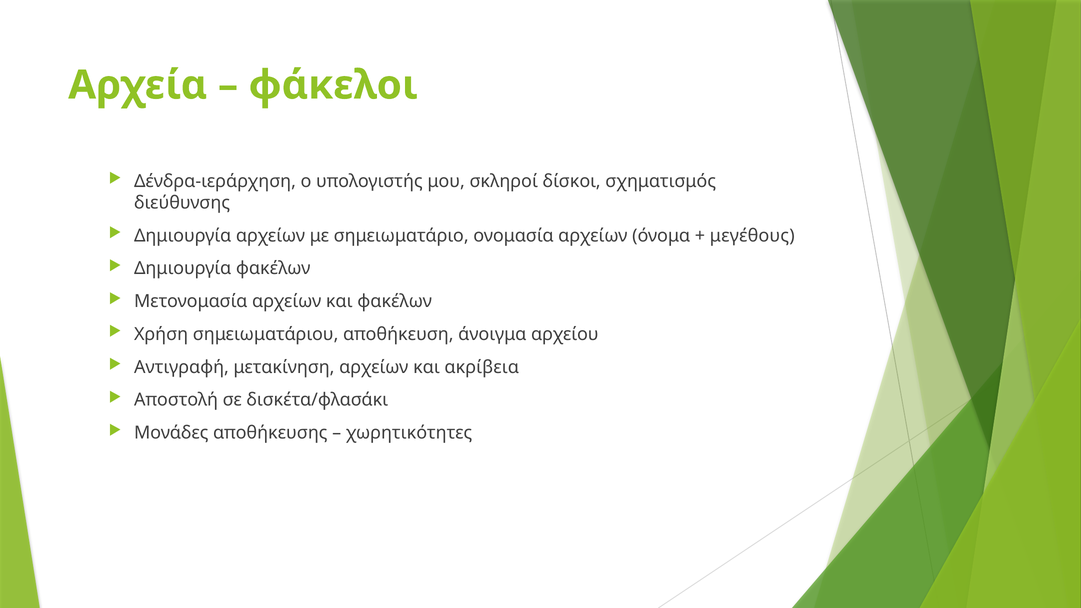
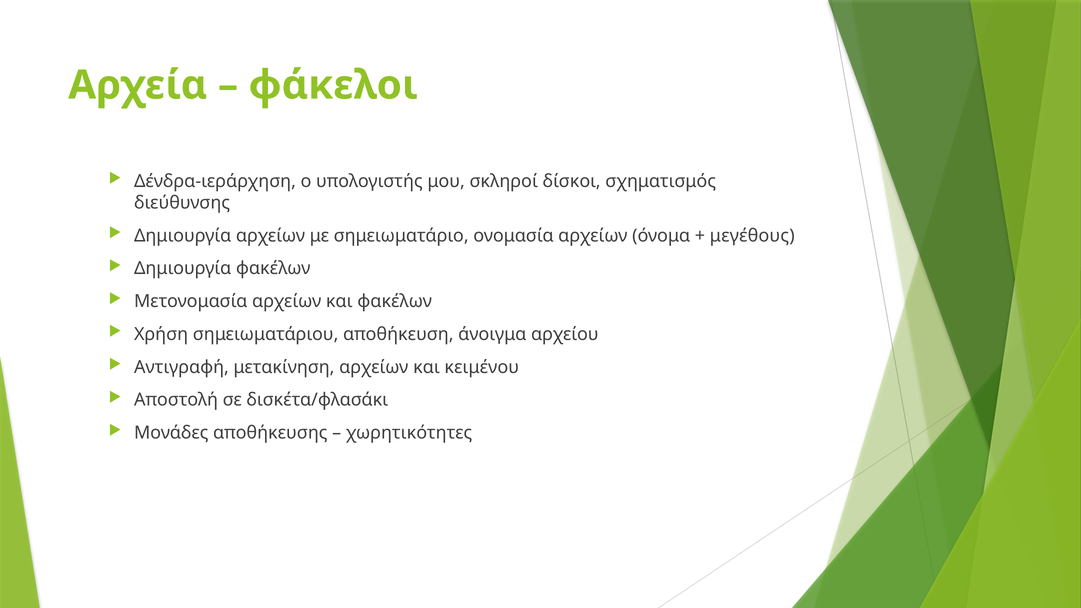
ακρίβεια: ακρίβεια -> κειμένου (482, 367)
